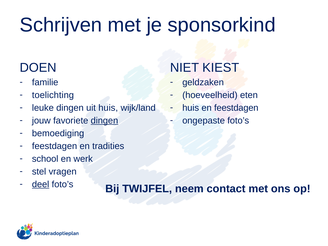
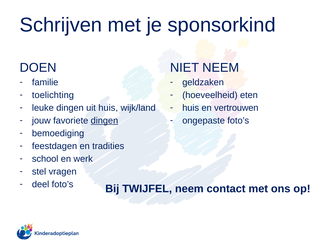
NIET KIEST: KIEST -> NEEM (221, 68)
en feestdagen: feestdagen -> vertrouwen (236, 108)
deel underline: present -> none (41, 184)
